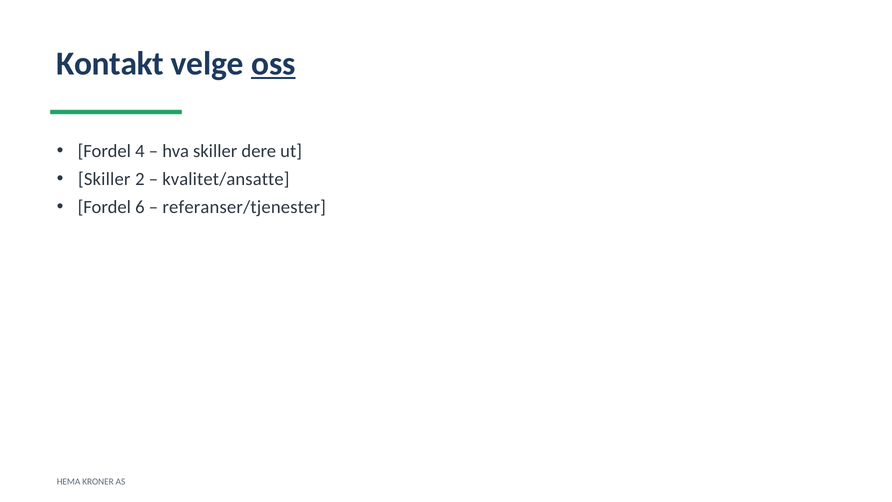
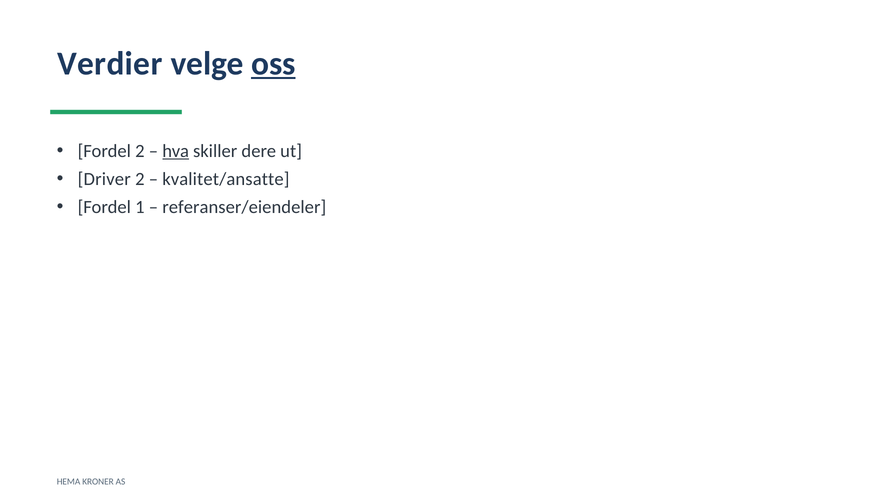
Kontakt: Kontakt -> Verdier (110, 64)
Fordel 4: 4 -> 2 (140, 151)
hva underline: none -> present (176, 151)
Skiller: Skiller -> Driver (104, 179)
6: 6 -> 1 (140, 207)
referanser/tjenester: referanser/tjenester -> referanser/eiendeler (244, 207)
